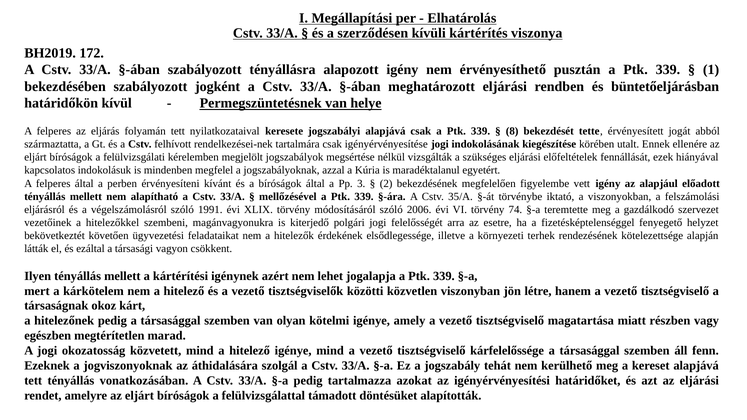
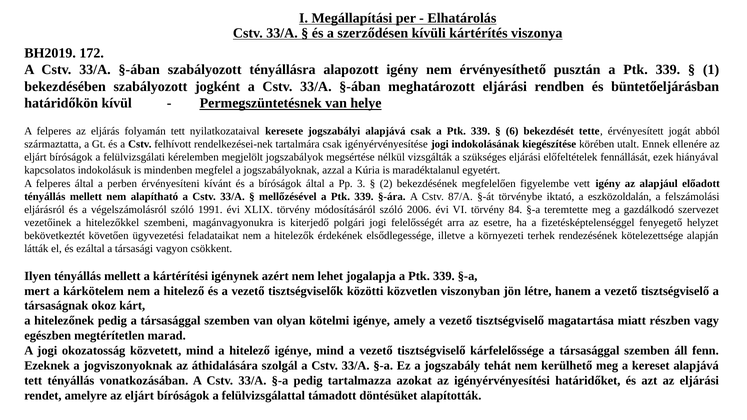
8: 8 -> 6 (512, 131)
35/A: 35/A -> 87/A (461, 197)
viszonyokban: viszonyokban -> eszközoldalán (620, 197)
74: 74 -> 84 (515, 210)
